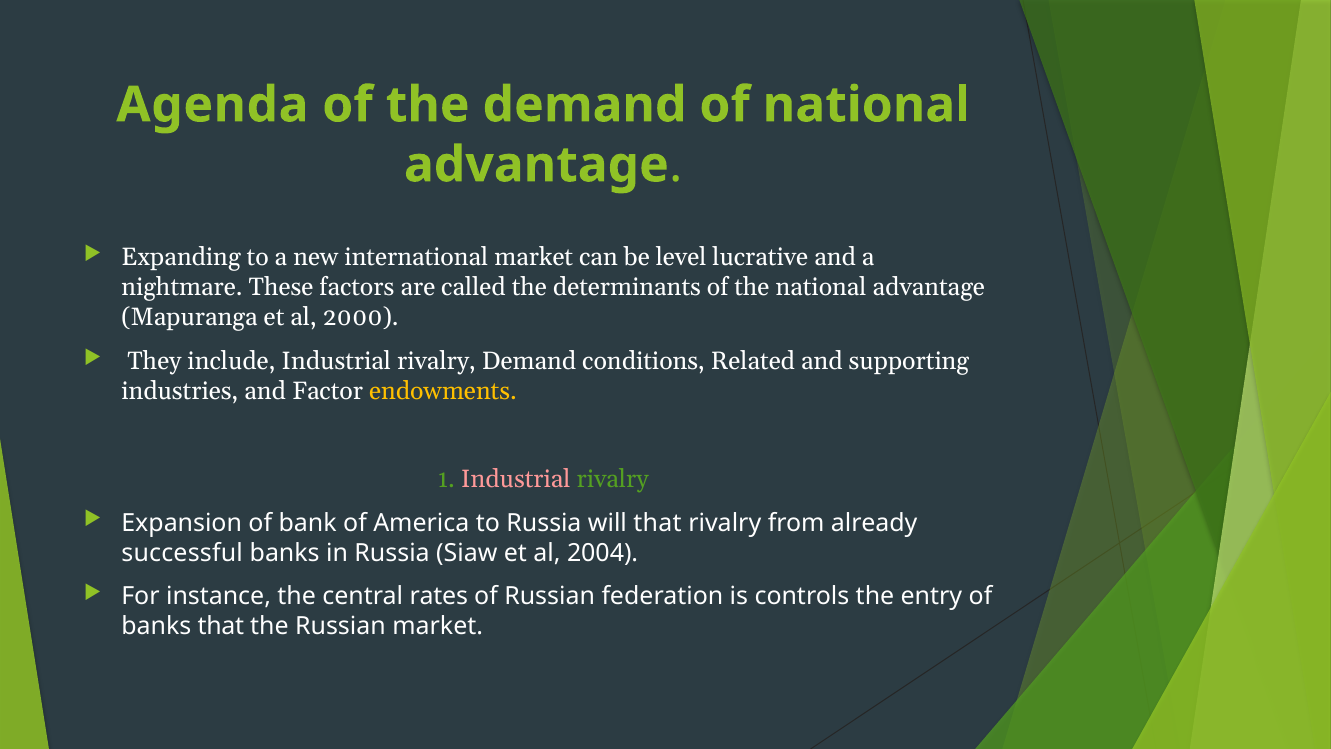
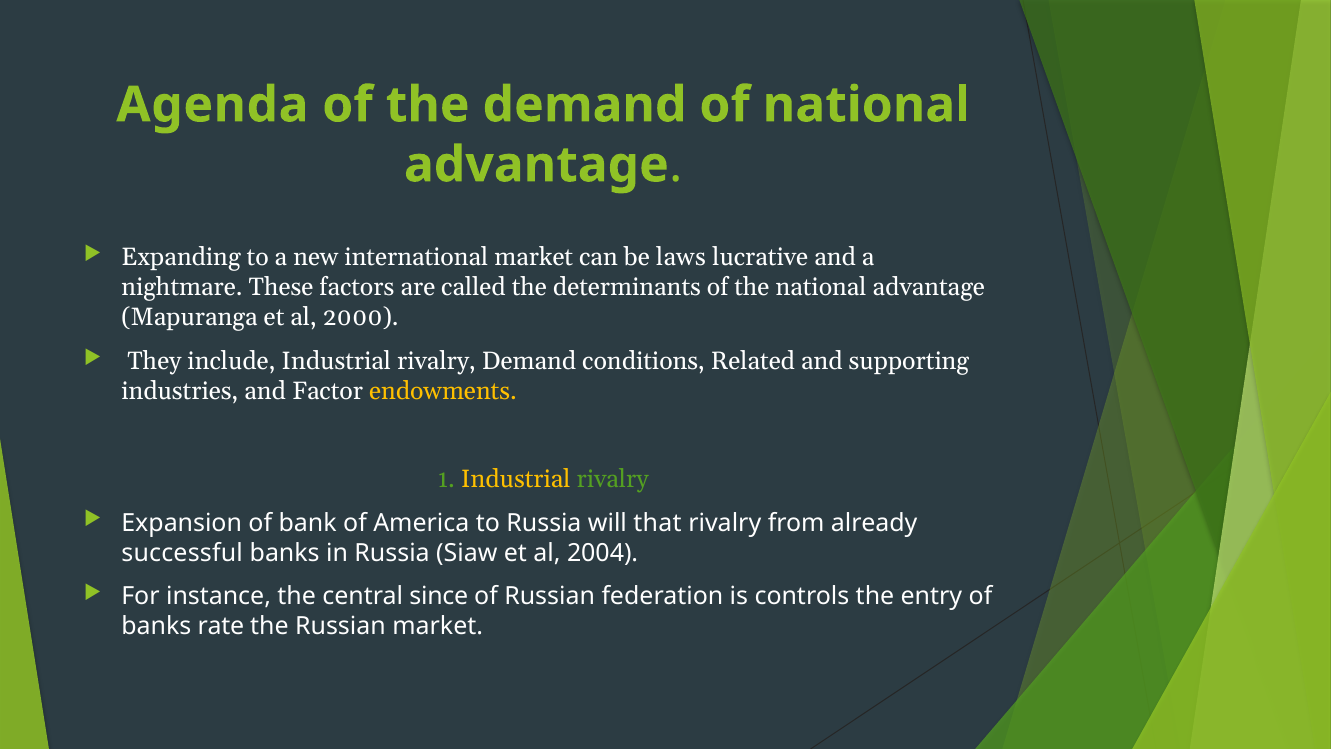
level: level -> laws (681, 258)
Industrial colour: pink -> yellow (516, 479)
rates: rates -> since (439, 596)
banks that: that -> rate (221, 626)
